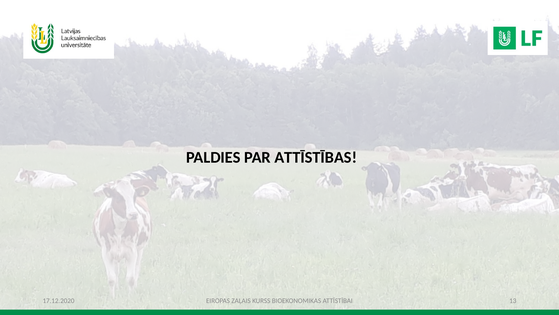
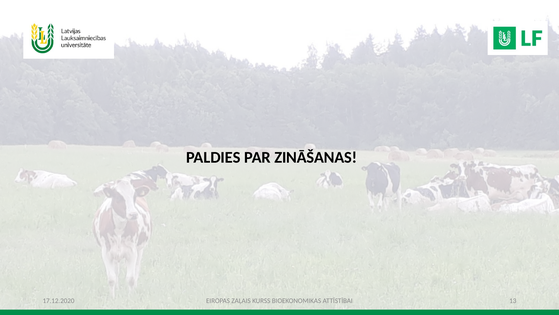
ATTĪSTĪBAS: ATTĪSTĪBAS -> ZINĀŠANAS (316, 157)
